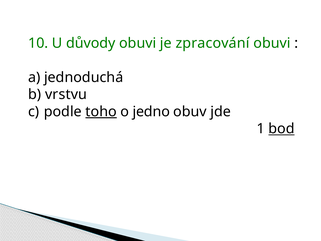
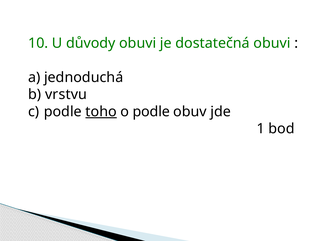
zpracování: zpracování -> dostatečná (213, 43)
o jedno: jedno -> podle (151, 112)
bod underline: present -> none (281, 129)
